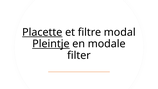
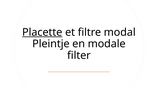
Pleintje underline: present -> none (51, 44)
